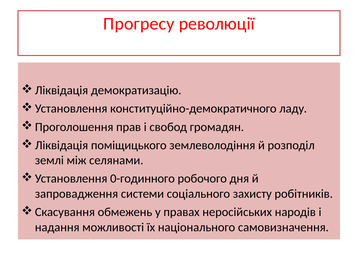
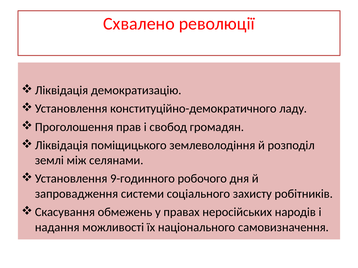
Прогресу: Прогресу -> Схвалено (139, 24)
0-годинного: 0-годинного -> 9-годинного (142, 179)
